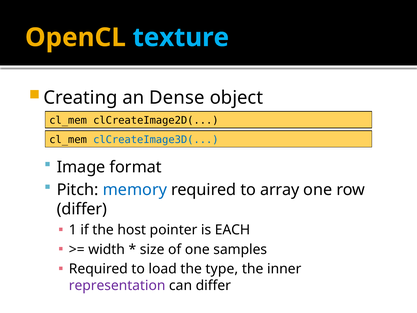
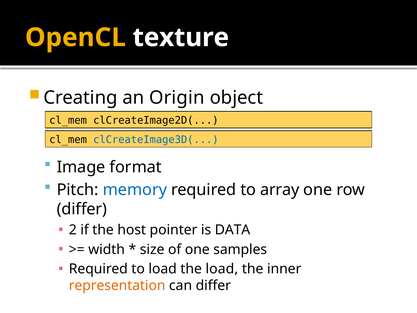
texture colour: light blue -> white (181, 37)
Dense: Dense -> Origin (177, 98)
1: 1 -> 2 (73, 230)
EACH: EACH -> DATA (233, 230)
the type: type -> load (222, 269)
representation colour: purple -> orange (117, 285)
